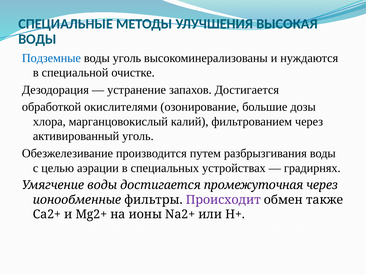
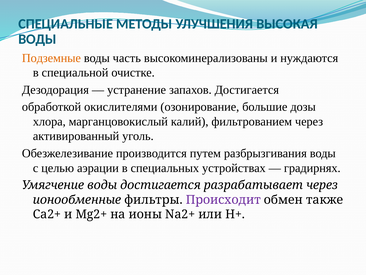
Подземные colour: blue -> orange (51, 58)
воды уголь: уголь -> часть (127, 58)
промежуточная: промежуточная -> разрабатывает (254, 185)
